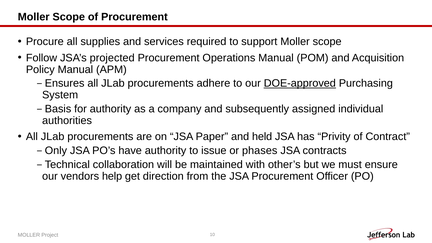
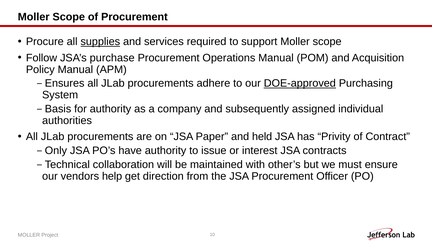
supplies underline: none -> present (100, 42)
projected: projected -> purchase (112, 58)
phases: phases -> interest (260, 151)
